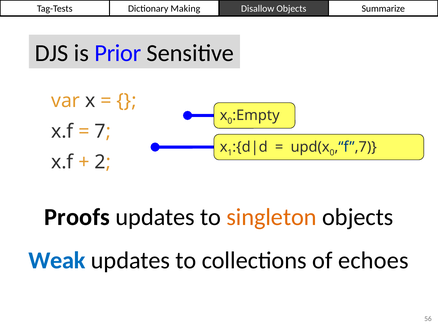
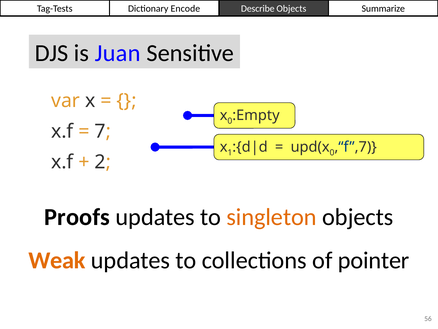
Making: Making -> Encode (185, 9)
Disallow: Disallow -> Describe (258, 9)
Prior: Prior -> Juan (118, 53)
Weak colour: blue -> orange (57, 260)
echoes: echoes -> pointer (374, 260)
